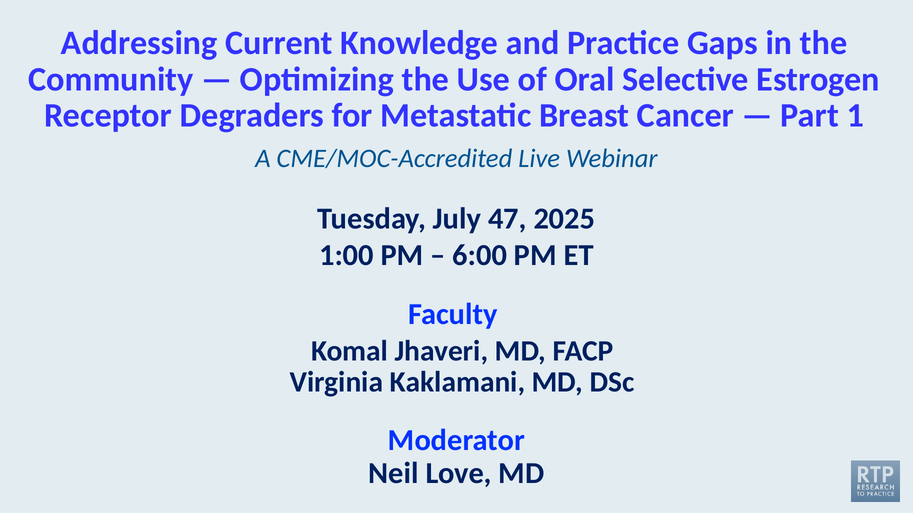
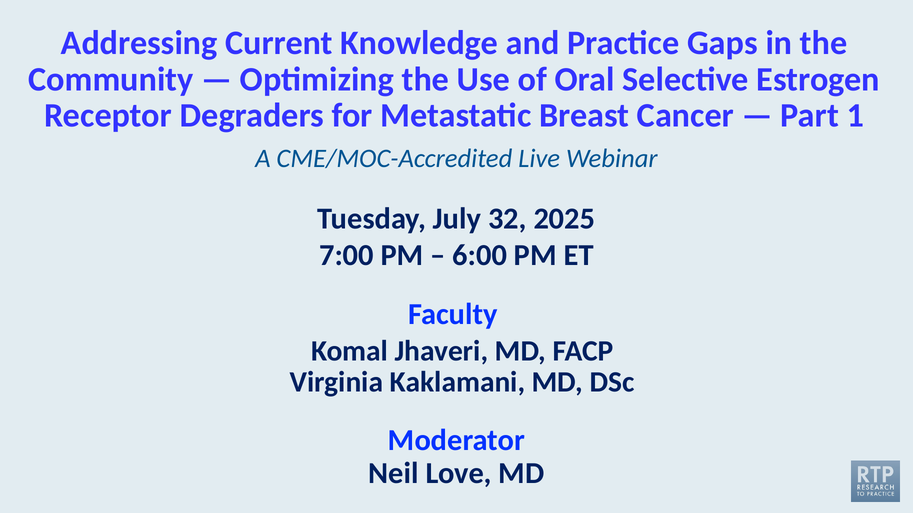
47: 47 -> 32 (507, 219)
1:00: 1:00 -> 7:00 (346, 255)
